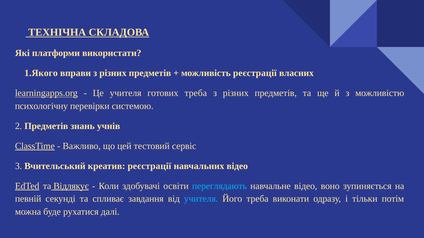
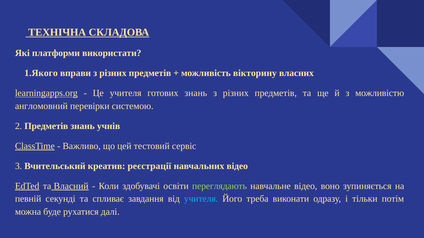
можливість реєстрації: реєстрації -> вікторину (255, 73)
готових треба: треба -> знань (196, 93)
психологічну: психологічну -> англомовний (41, 106)
Відлякує: Відлякує -> Власний (71, 186)
переглядають colour: light blue -> light green (220, 186)
